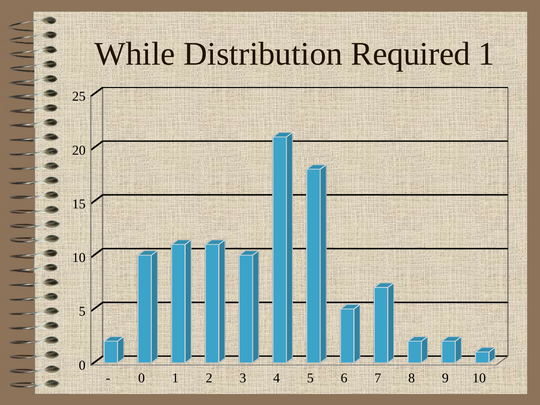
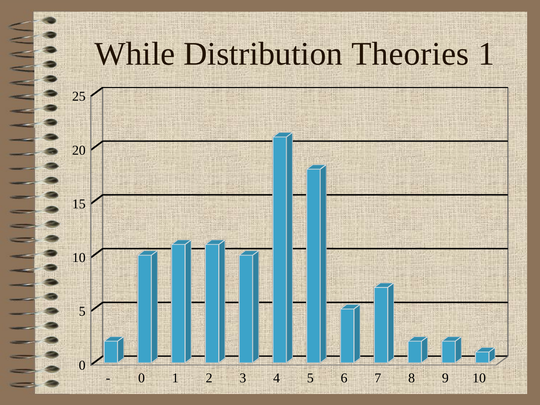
Required: Required -> Theories (410, 54)
